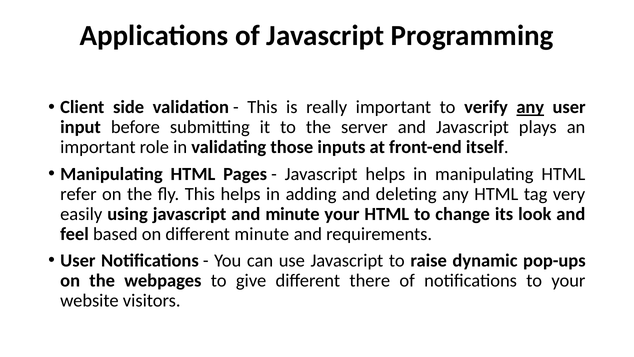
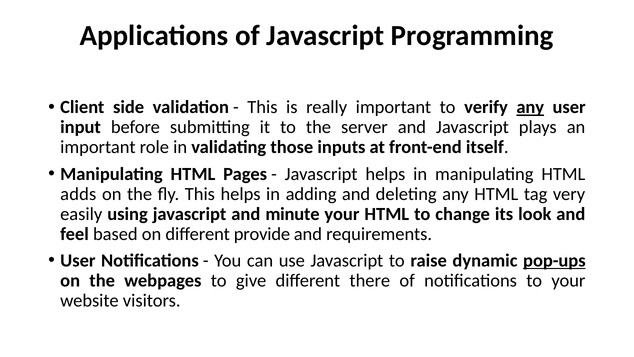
refer: refer -> adds (78, 194)
different minute: minute -> provide (262, 234)
pop-ups underline: none -> present (554, 260)
